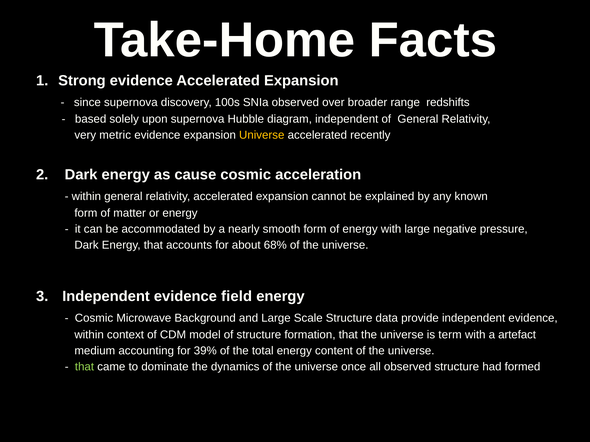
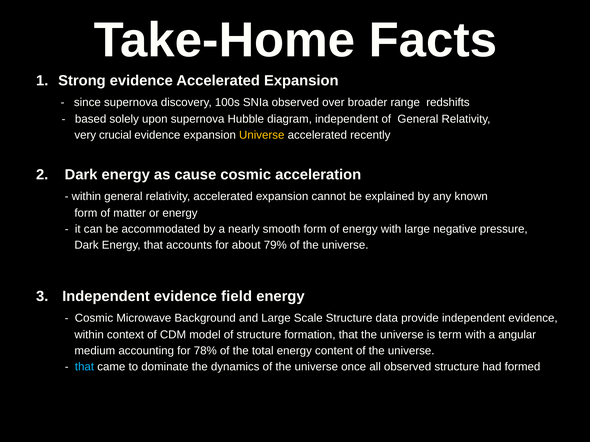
metric: metric -> crucial (115, 135)
68%: 68% -> 79% (275, 245)
artefact: artefact -> angular (517, 335)
39%: 39% -> 78% (205, 351)
that colour: light green -> light blue (84, 367)
